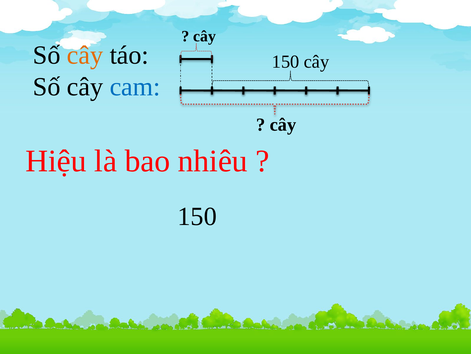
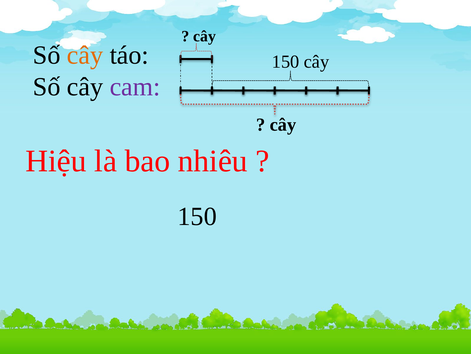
cam colour: blue -> purple (135, 87)
